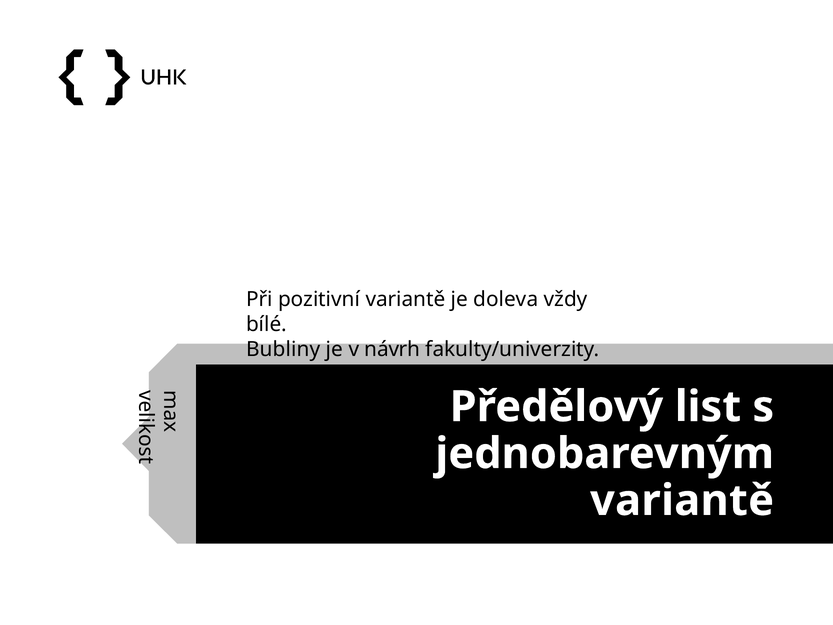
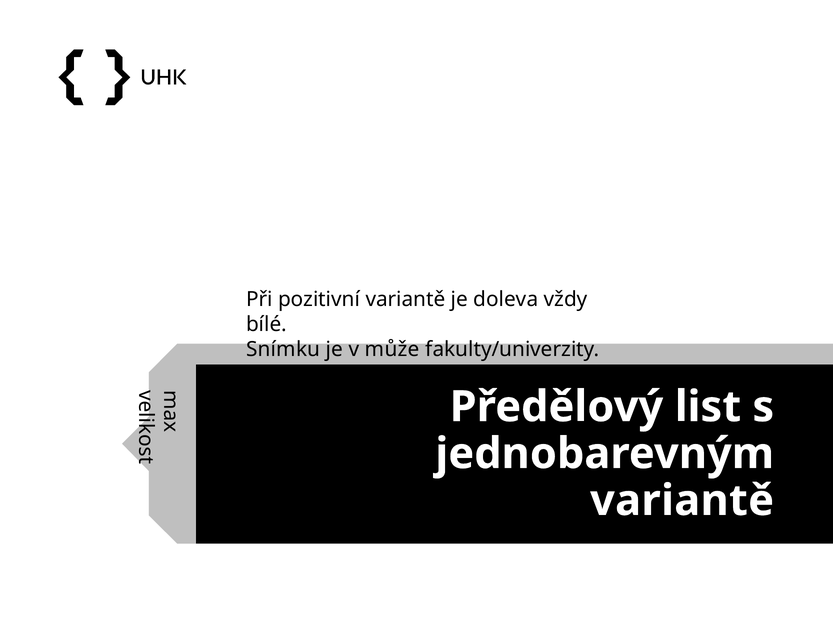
Bubliny: Bubliny -> Snímku (283, 349)
návrh: návrh -> může (392, 349)
